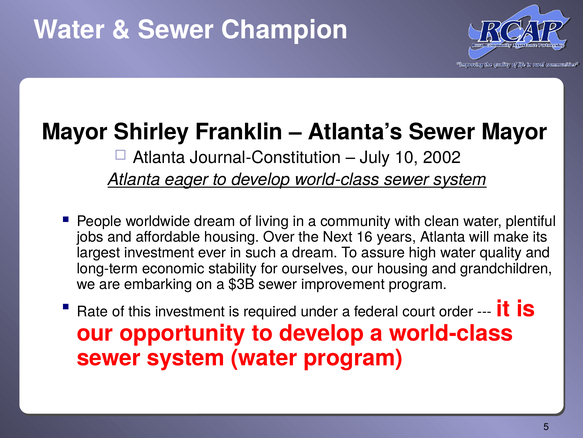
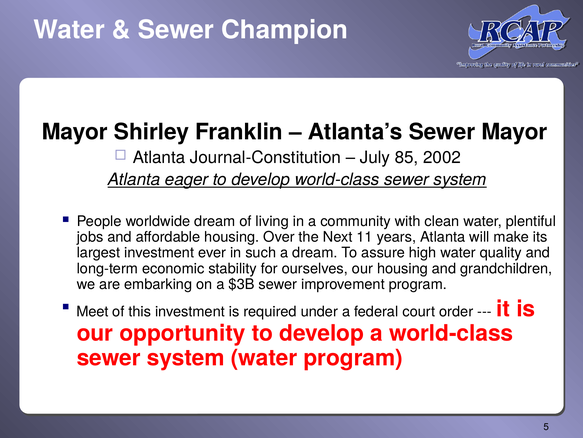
10: 10 -> 85 (407, 157)
16: 16 -> 11 (365, 237)
Rate: Rate -> Meet (93, 311)
